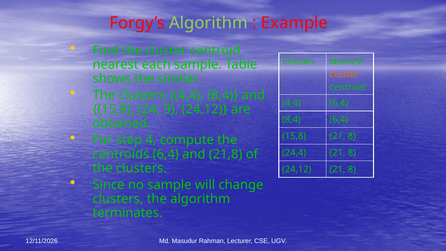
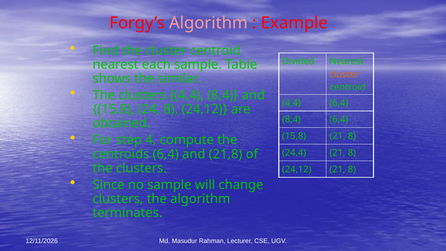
Algorithm colour: light green -> pink (208, 23)
Chosen: Chosen -> Divided (298, 62)
24 9: 9 -> 8 (171, 109)
